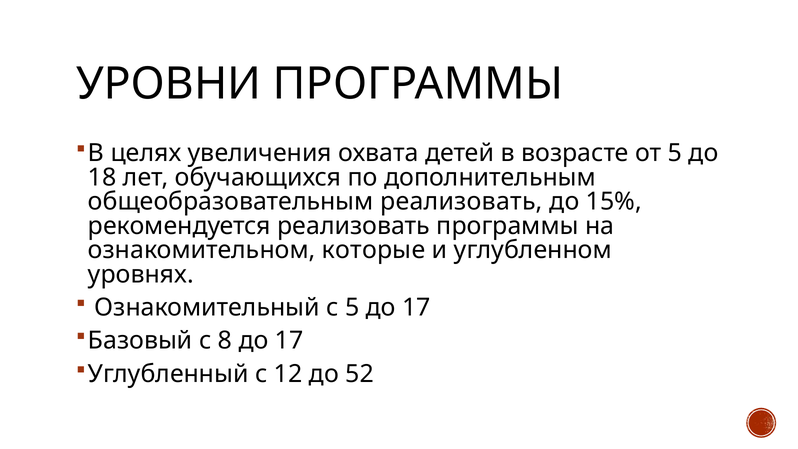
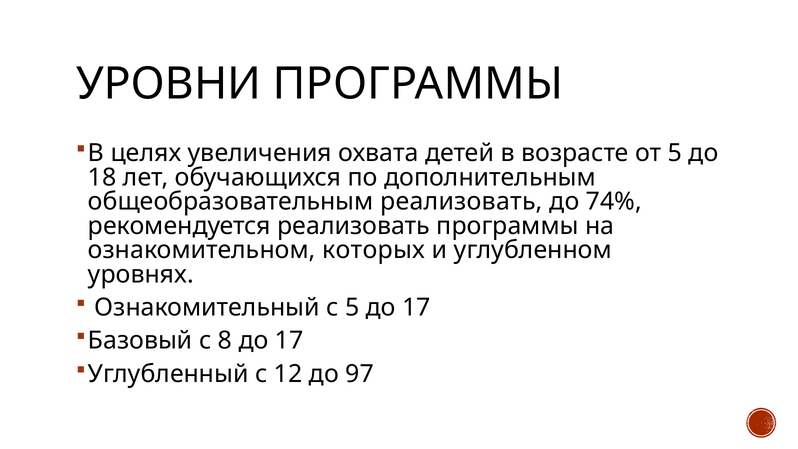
15%: 15% -> 74% (614, 202)
которые: которые -> которых (374, 250)
52: 52 -> 97 (360, 374)
